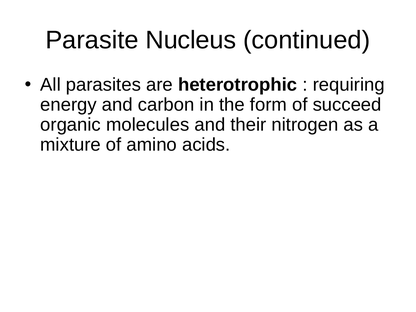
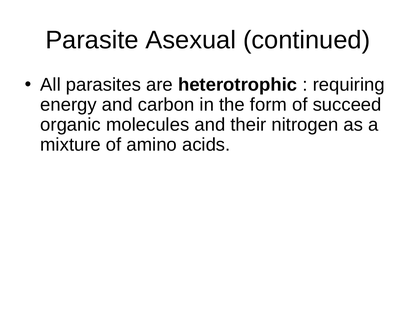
Nucleus: Nucleus -> Asexual (191, 40)
